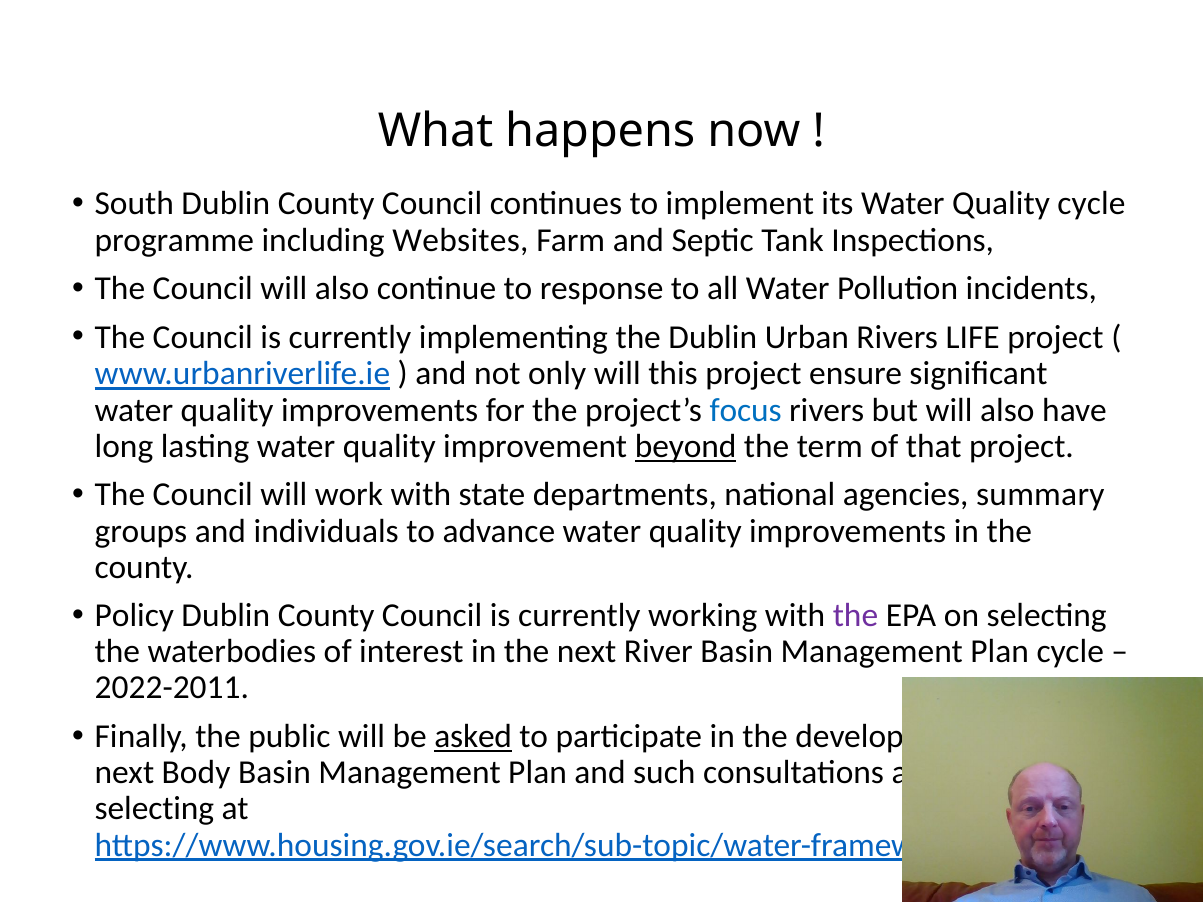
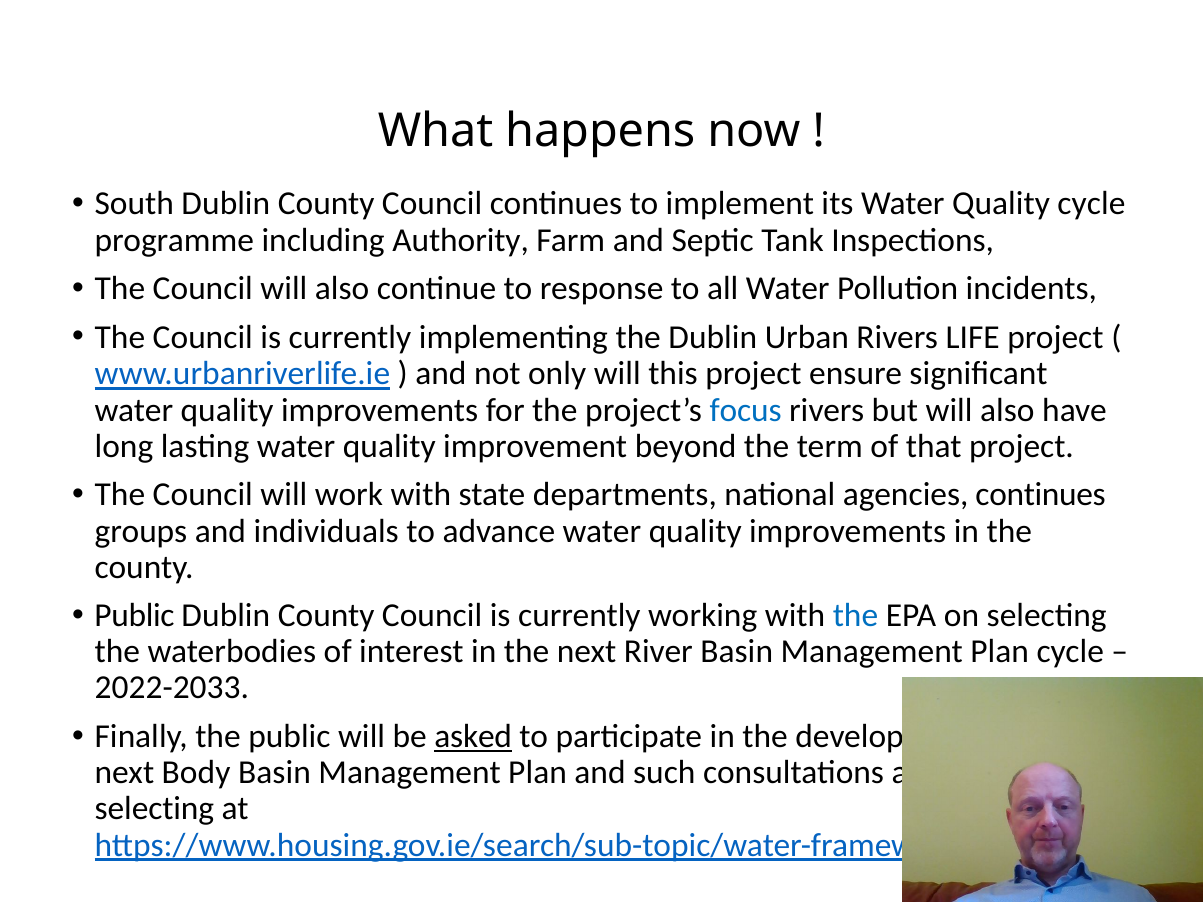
Websites: Websites -> Authority (461, 240)
beyond underline: present -> none (686, 446)
agencies summary: summary -> continues (1041, 495)
Policy: Policy -> Public (135, 616)
the colour: purple -> blue (855, 616)
2022-2011: 2022-2011 -> 2022-2033 (172, 688)
